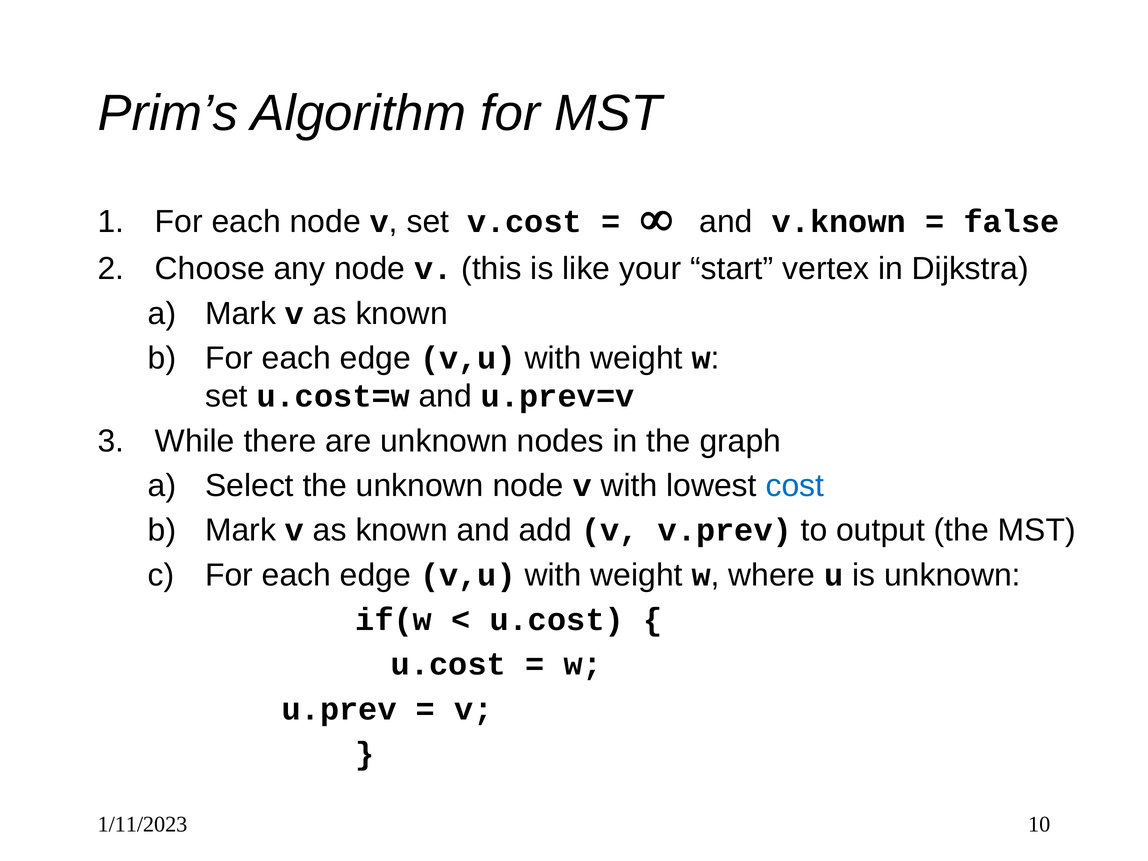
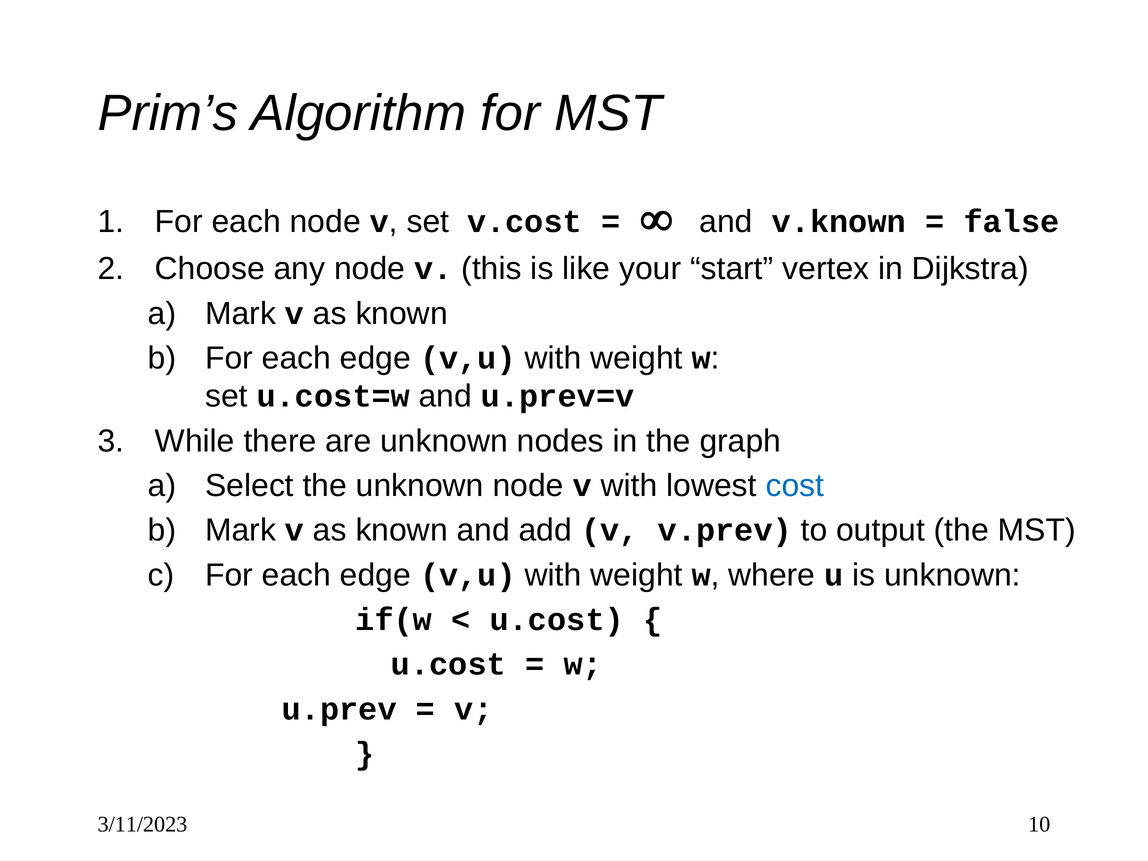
1/11/2023: 1/11/2023 -> 3/11/2023 (142, 824)
